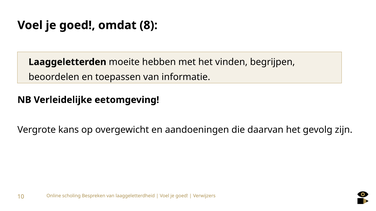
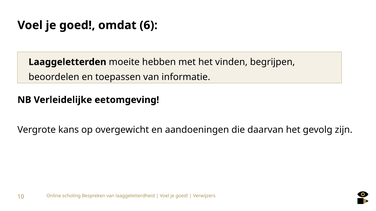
8: 8 -> 6 (149, 25)
